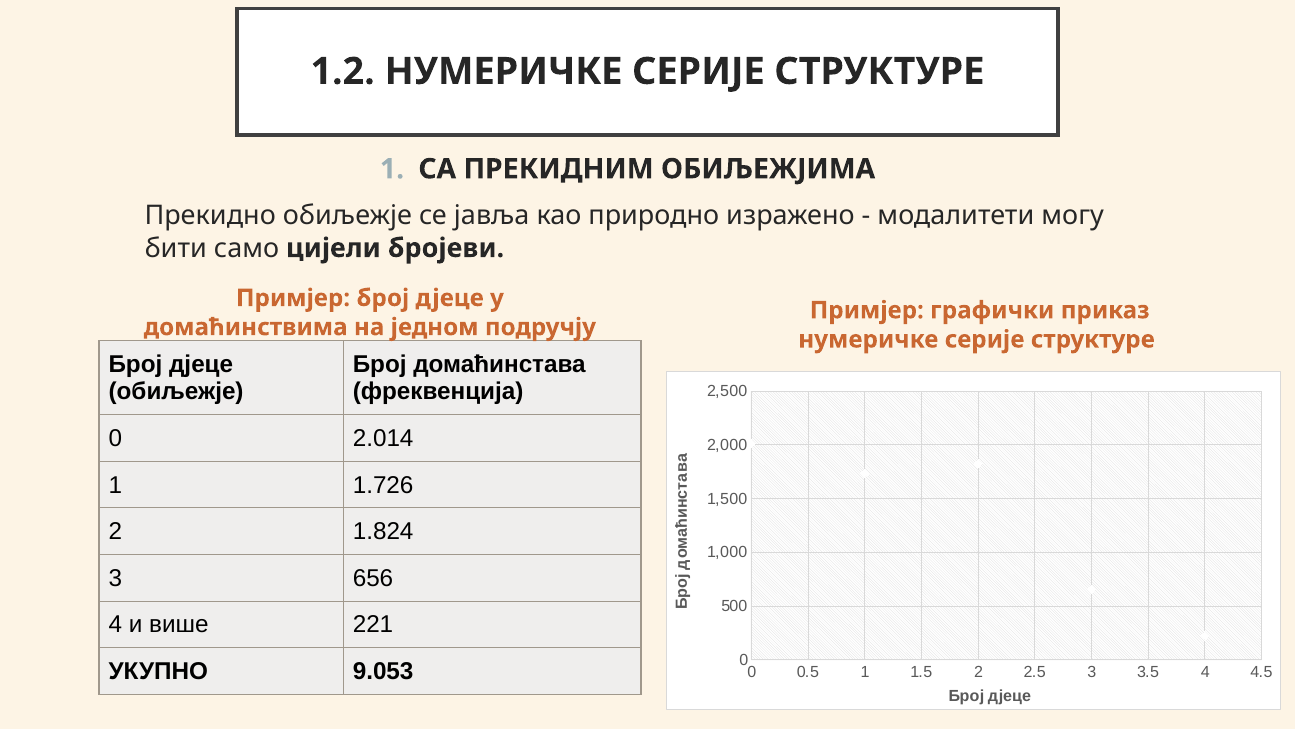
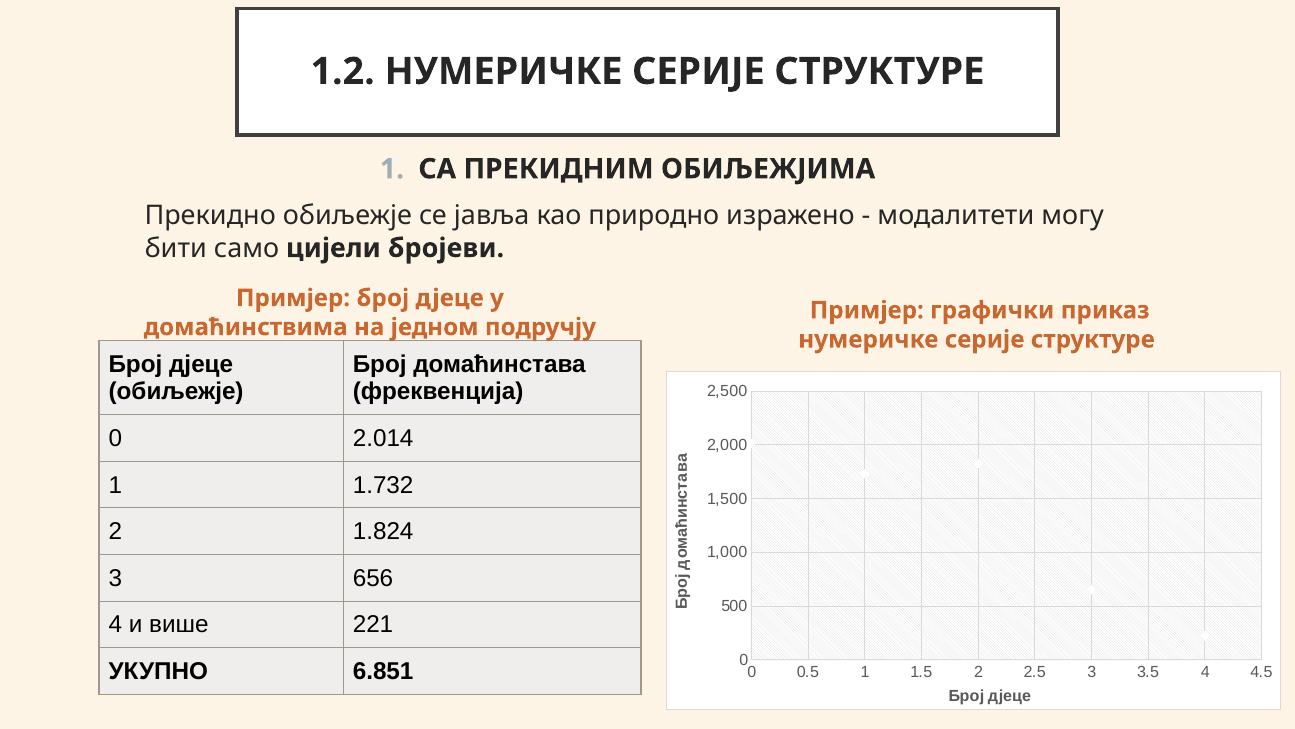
1.726: 1.726 -> 1.732 (383, 485)
9.053: 9.053 -> 6.851 (383, 671)
